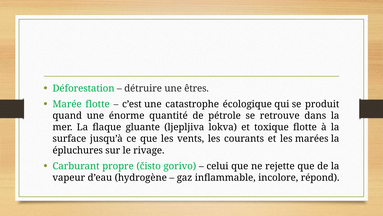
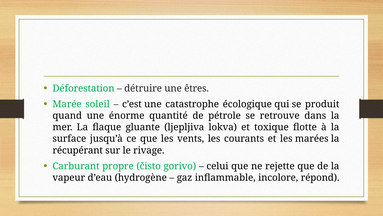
Marée flotte: flotte -> soleil (98, 104)
épluchures: épluchures -> récupérant (78, 150)
